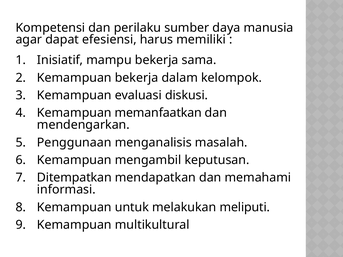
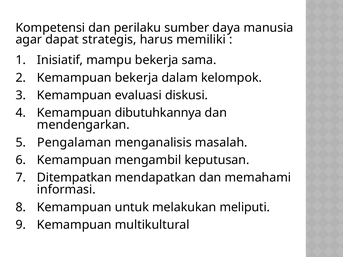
efesiensi: efesiensi -> strategis (109, 40)
memanfaatkan: memanfaatkan -> dibutuhkannya (158, 113)
Penggunaan: Penggunaan -> Pengalaman (74, 143)
